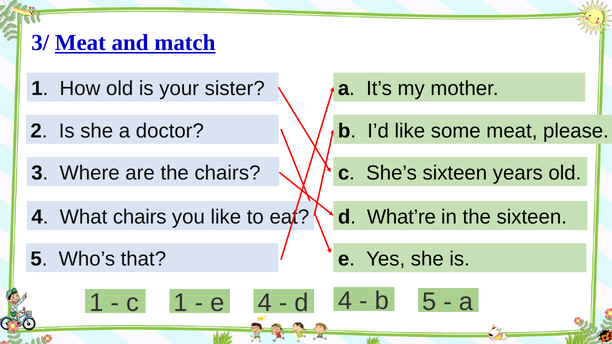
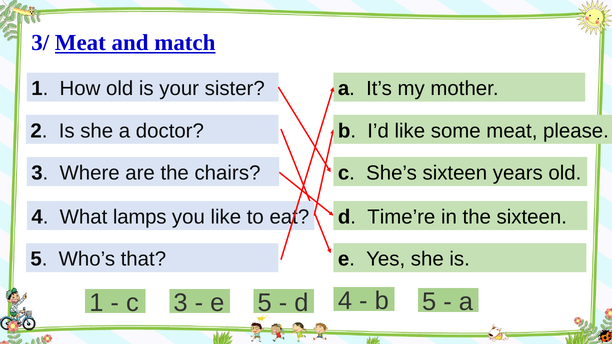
What chairs: chairs -> lamps (140, 217)
What’re: What’re -> Time’re (401, 217)
c 1: 1 -> 3 (181, 303)
e 4: 4 -> 5 (265, 303)
